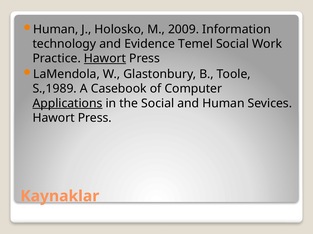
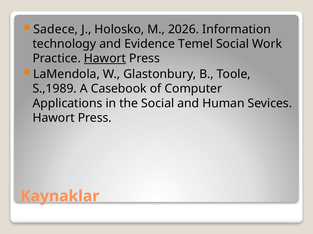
Human: Human -> Sadece (56, 29)
2009: 2009 -> 2026 (184, 29)
Applications underline: present -> none (67, 104)
